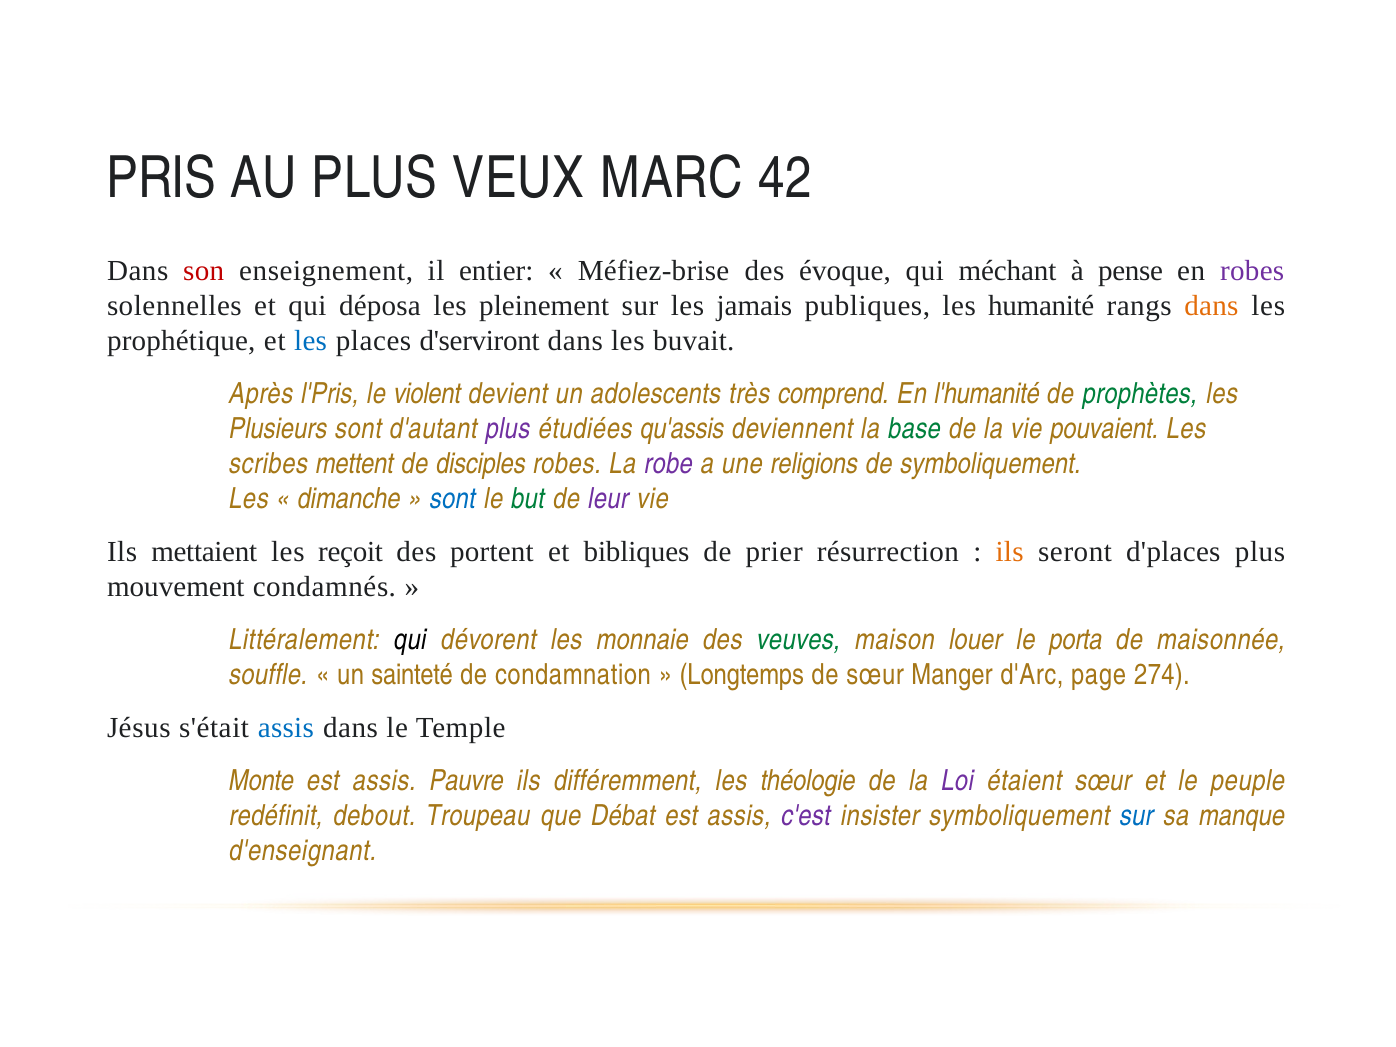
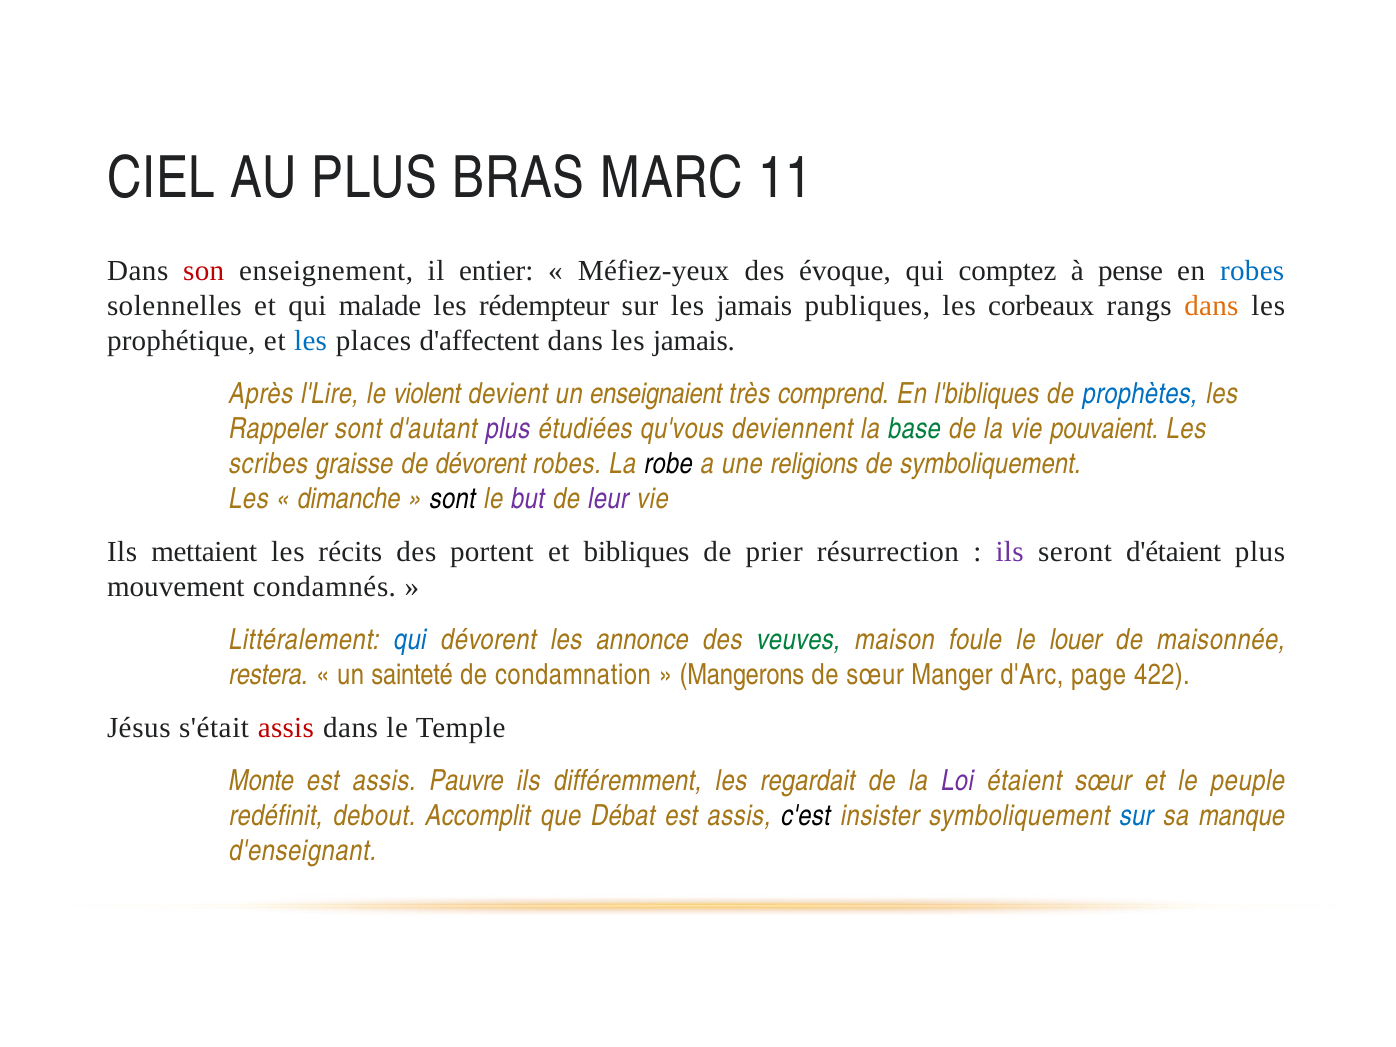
PRIS: PRIS -> CIEL (161, 179)
VEUX: VEUX -> BRAS (519, 179)
42: 42 -> 11 (785, 179)
Méfiez-brise: Méfiez-brise -> Méfiez-yeux (654, 271)
méchant: méchant -> comptez (1008, 271)
robes colour: purple -> blue (1252, 271)
déposa: déposa -> malade (380, 306)
pleinement: pleinement -> rédempteur (544, 306)
humanité: humanité -> corbeaux (1041, 306)
d'serviront: d'serviront -> d'affectent (480, 341)
dans les buvait: buvait -> jamais (694, 341)
l'Pris: l'Pris -> l'Lire (330, 394)
adolescents: adolescents -> enseignaient (656, 394)
l'humanité: l'humanité -> l'bibliques (987, 394)
prophètes colour: green -> blue (1140, 394)
Plusieurs: Plusieurs -> Rappeler (278, 429)
qu'assis: qu'assis -> qu'vous (682, 429)
mettent: mettent -> graisse (355, 464)
de disciples: disciples -> dévorent (481, 464)
robe colour: purple -> black (669, 464)
sont colour: blue -> black (453, 498)
but colour: green -> purple (528, 498)
reçoit: reçoit -> récits (350, 552)
ils colour: orange -> purple (1010, 552)
d'places: d'places -> d'étaient (1174, 552)
qui colour: black -> blue (410, 640)
monnaie: monnaie -> annonce (643, 640)
louer: louer -> foule (976, 640)
porta: porta -> louer (1076, 640)
souffle: souffle -> restera (269, 674)
Longtemps: Longtemps -> Mangerons (742, 674)
274: 274 -> 422 (1162, 674)
assis colour: blue -> red (286, 728)
théologie: théologie -> regardait (808, 781)
Troupeau: Troupeau -> Accomplit (478, 816)
c'est colour: purple -> black (806, 816)
